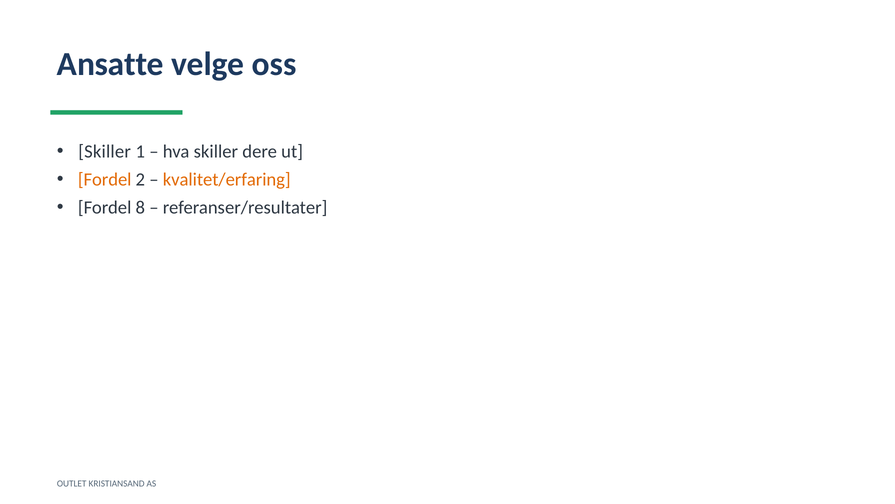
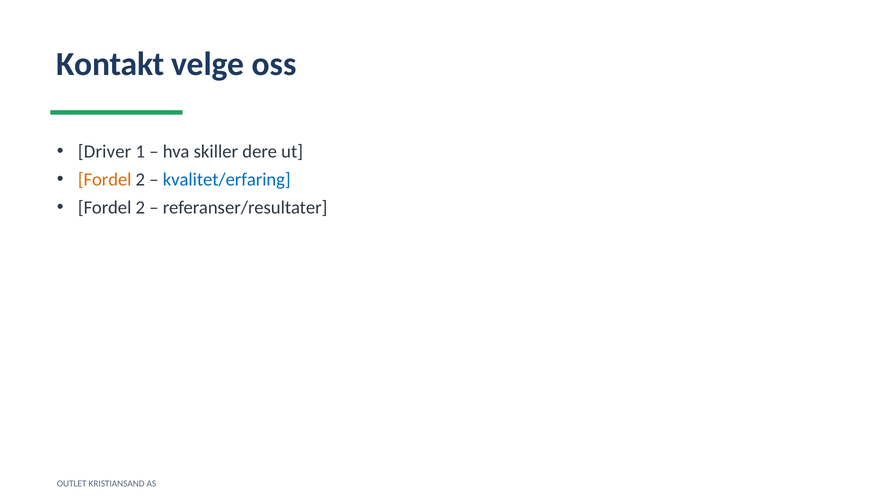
Ansatte: Ansatte -> Kontakt (110, 64)
Skiller: Skiller -> Driver (105, 152)
kvalitet/erfaring colour: orange -> blue (227, 180)
8: 8 -> 2 (140, 208)
